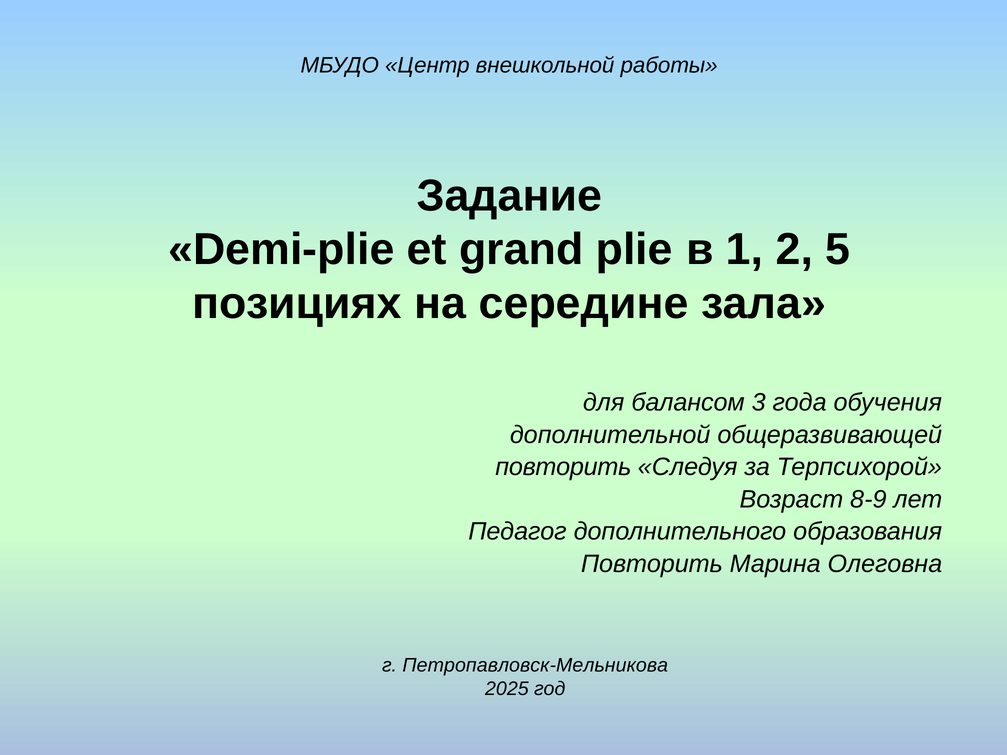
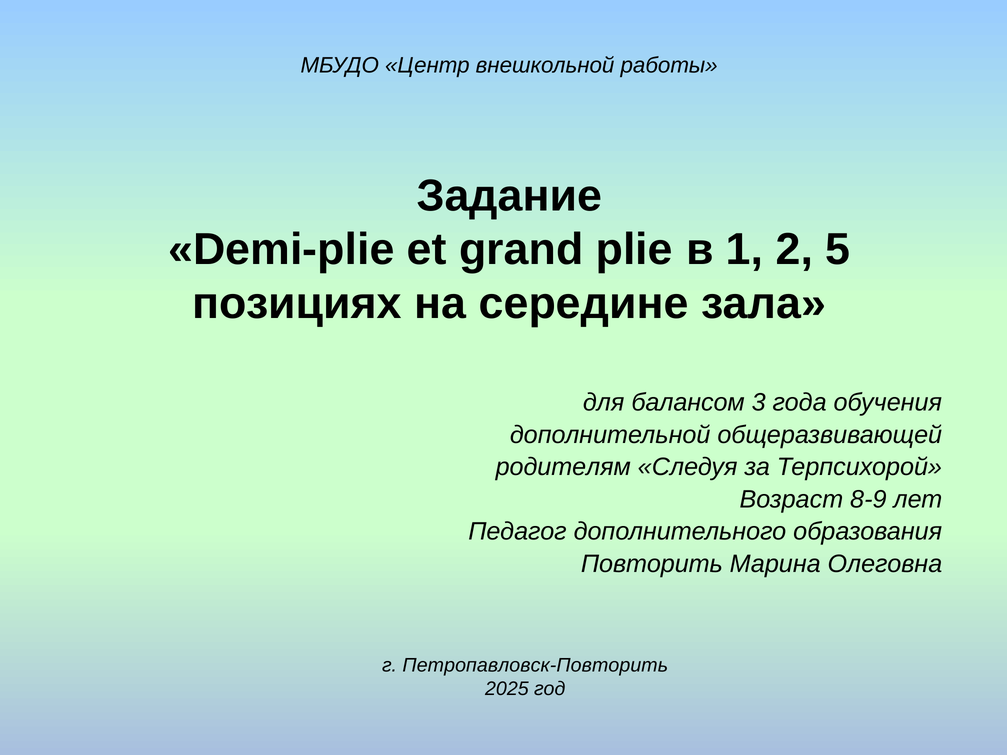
повторить: повторить -> родителям (563, 467)
Петропавловск-Мельникова: Петропавловск-Мельникова -> Петропавловск-Повторить (535, 665)
